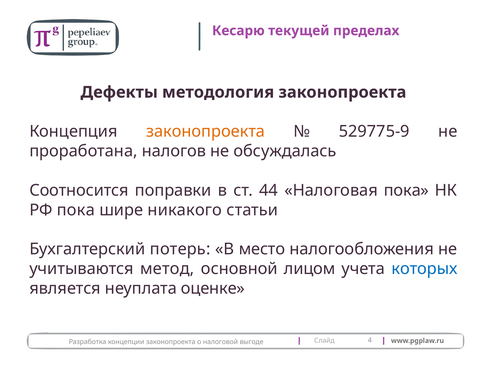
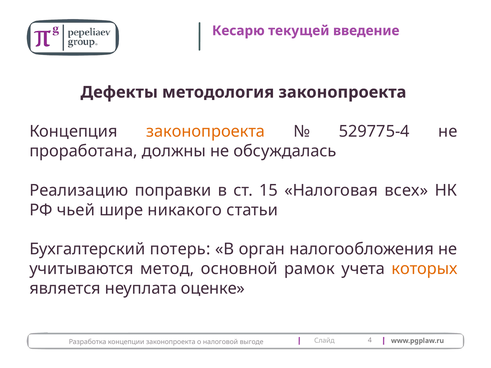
пределах: пределах -> введение (366, 31)
529775-9: 529775-9 -> 529775-4 (374, 132)
налогов: налогов -> должны (174, 151)
Соотносится: Соотносится -> Реализацию (79, 190)
44: 44 -> 15 (269, 190)
Налоговая пока: пока -> всех (406, 190)
РФ пока: пока -> чьей (76, 210)
место: место -> орган (262, 249)
лицом: лицом -> рамок (309, 269)
которых colour: blue -> orange (425, 269)
